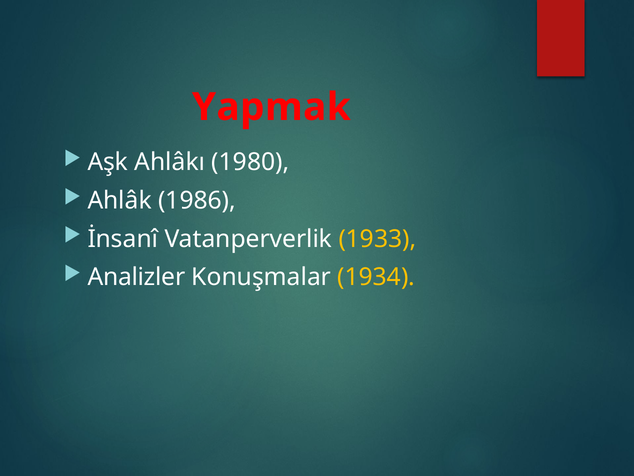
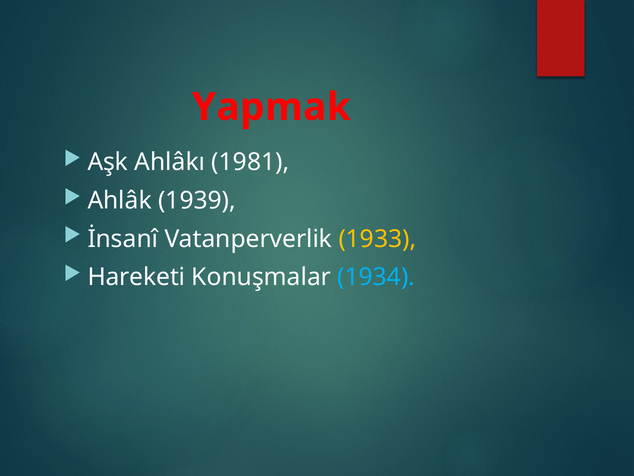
1980: 1980 -> 1981 (250, 162)
1986: 1986 -> 1939 (197, 200)
Analizler: Analizler -> Hareketi (136, 277)
1934 colour: yellow -> light blue (376, 277)
